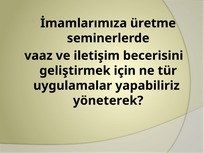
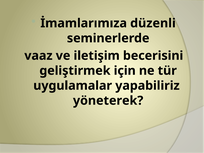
üretme: üretme -> düzenli (153, 23)
